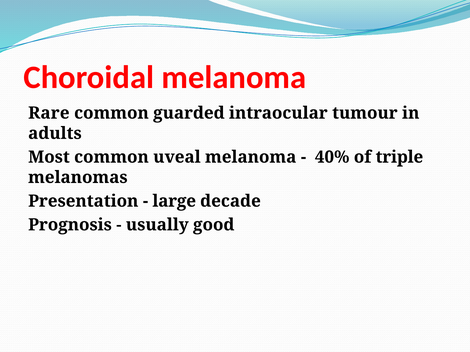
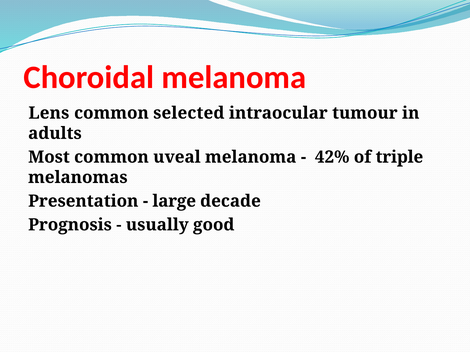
Rare: Rare -> Lens (49, 113)
guarded: guarded -> selected (189, 113)
40%: 40% -> 42% (332, 157)
